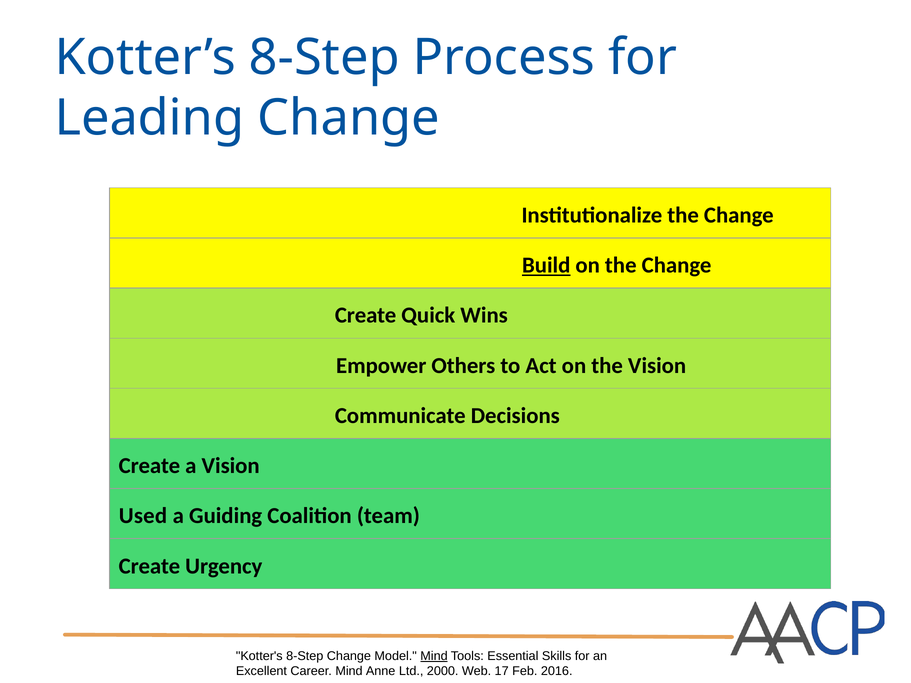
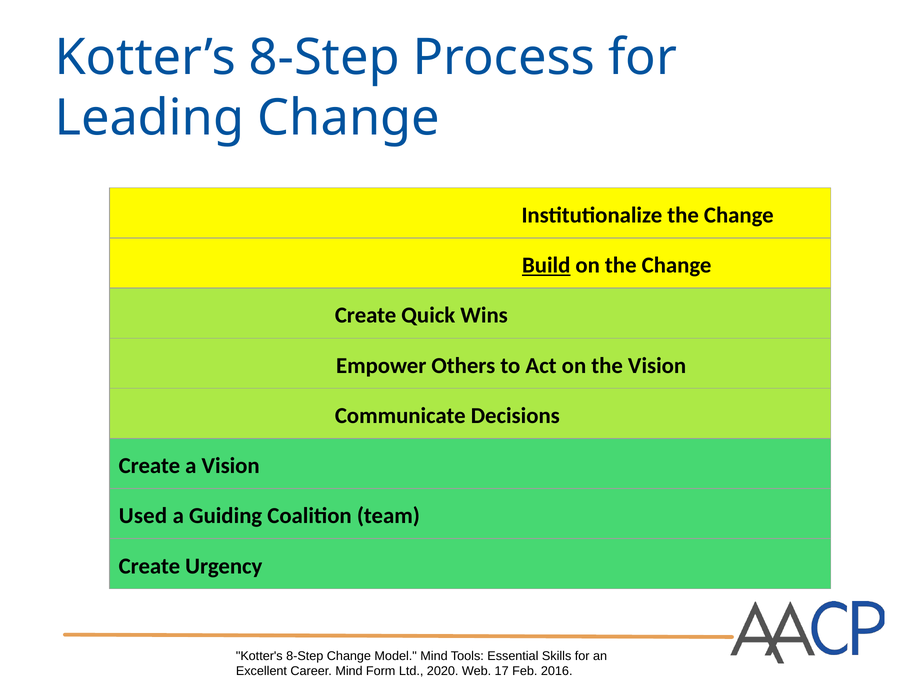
Mind underline: present -> none (434, 656)
Anne: Anne -> Form (381, 672)
2000: 2000 -> 2020 (443, 672)
